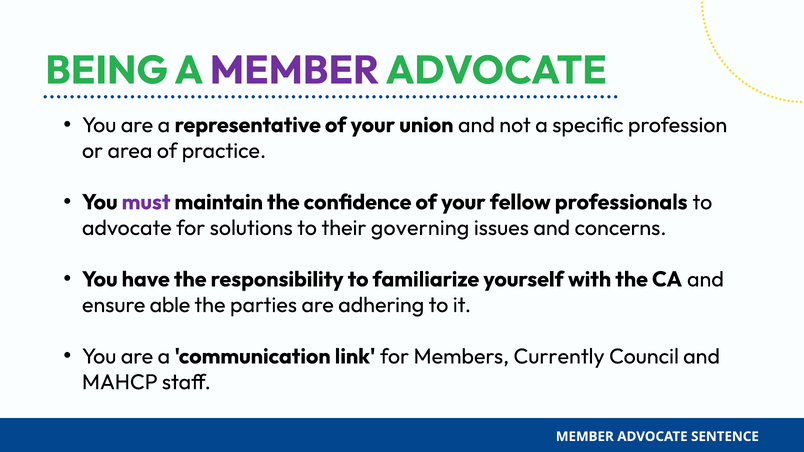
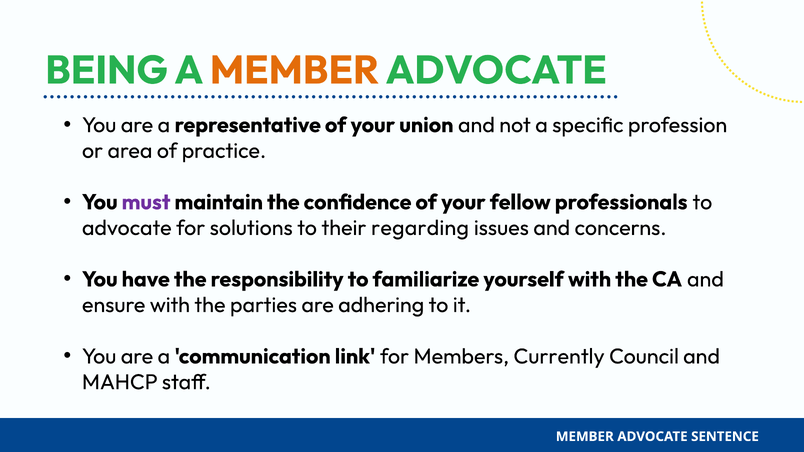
MEMBER colour: purple -> orange (294, 70)
governing: governing -> regarding (420, 228)
ensure able: able -> with (170, 305)
